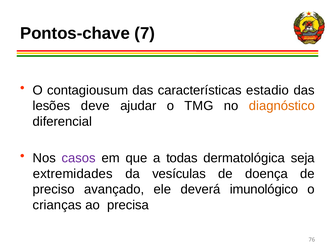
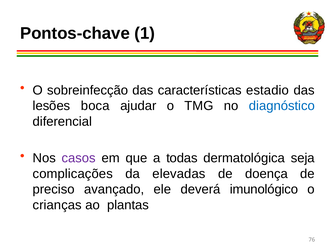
7: 7 -> 1 (145, 33)
contagiousum: contagiousum -> sobreinfecção (88, 90)
deve: deve -> boca (95, 106)
diagnóstico colour: orange -> blue (282, 106)
extremidades: extremidades -> complicações (73, 173)
vesículas: vesículas -> elevadas (179, 173)
precisa: precisa -> plantas (128, 204)
